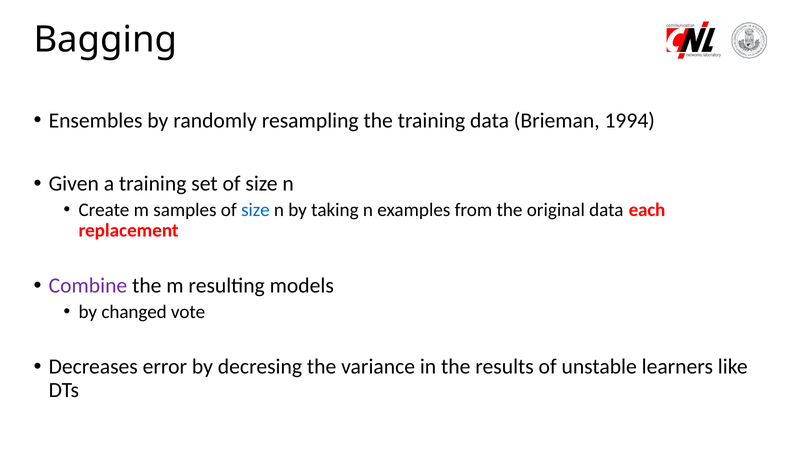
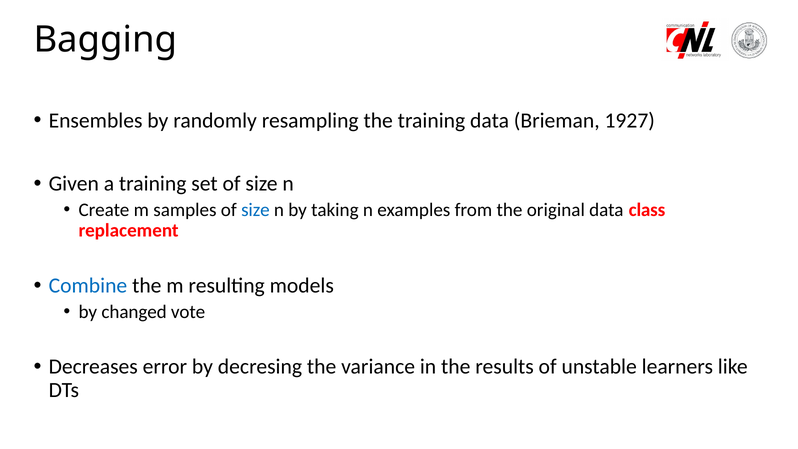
1994: 1994 -> 1927 (630, 120)
each: each -> class (647, 210)
Combine colour: purple -> blue (88, 285)
